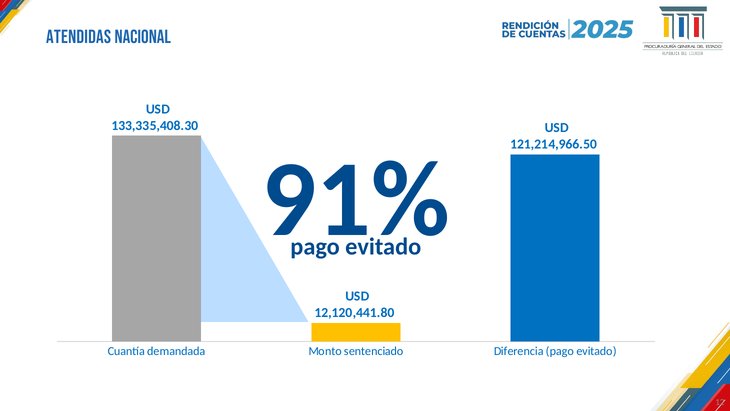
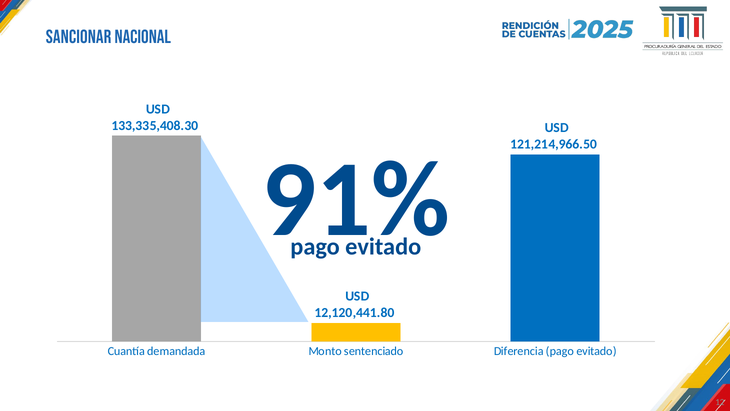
ATENDIDAS: ATENDIDAS -> SANCIONAR (79, 37)
